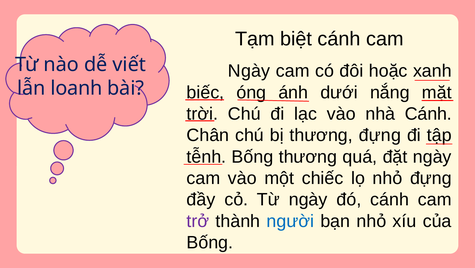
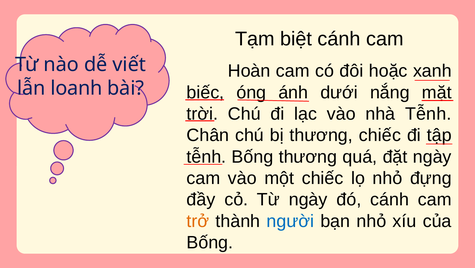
Ngày: Ngày -> Hoàn (249, 71)
nhà Cánh: Cánh -> Tễnh (428, 114)
thương đựng: đựng -> chiếc (380, 135)
trở colour: purple -> orange (198, 221)
